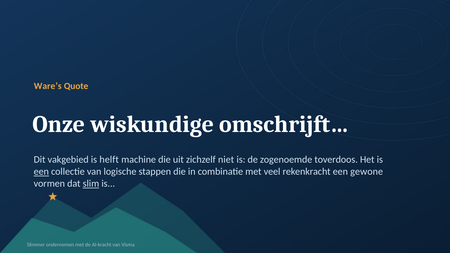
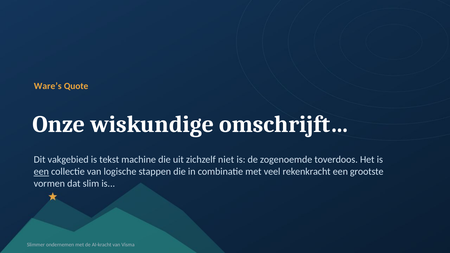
helft: helft -> tekst (109, 160)
gewone: gewone -> grootste (367, 172)
slim underline: present -> none (91, 184)
